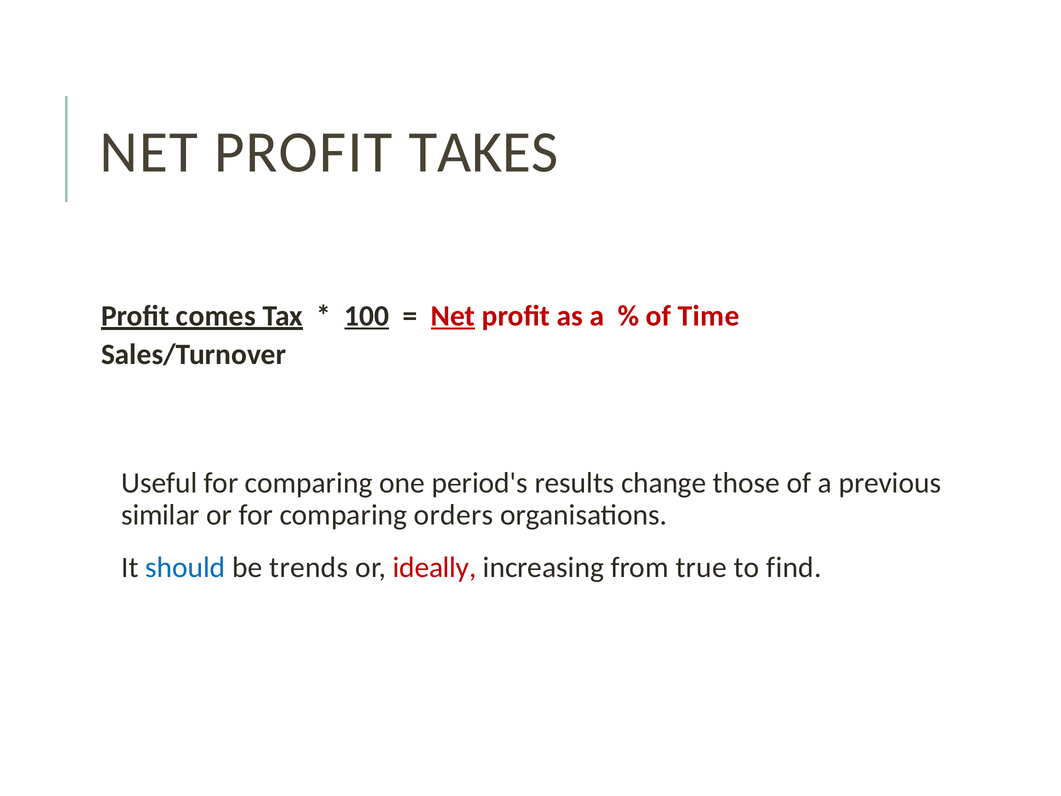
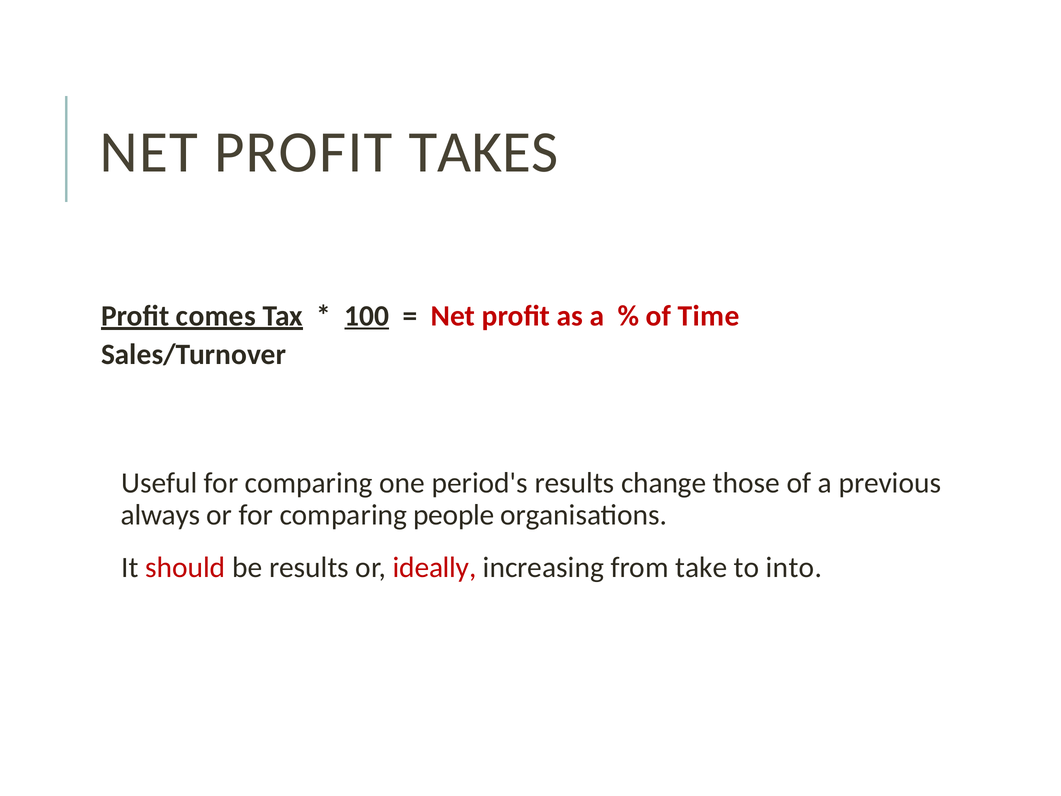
Net underline: present -> none (453, 316)
similar: similar -> always (161, 515)
orders: orders -> people (454, 515)
should colour: blue -> red (185, 567)
be trends: trends -> results (309, 567)
true: true -> take (701, 567)
find: find -> into (794, 567)
